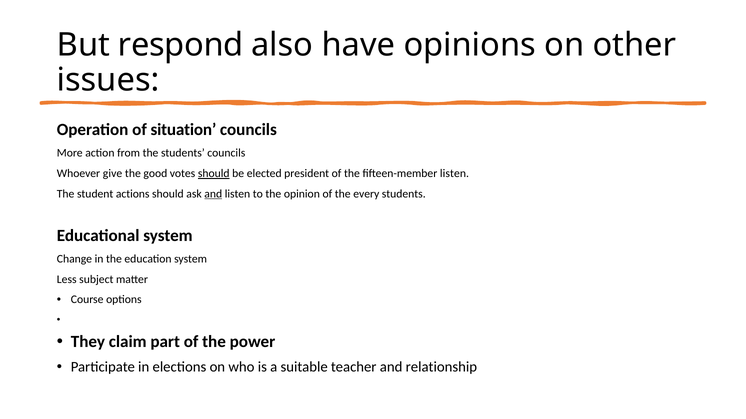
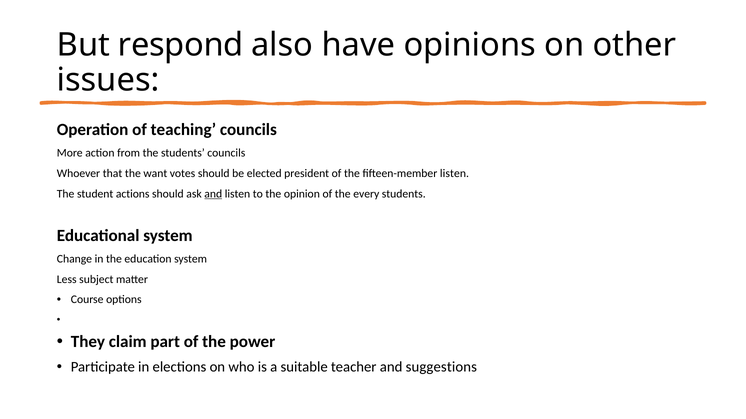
situation: situation -> teaching (183, 130)
give: give -> that (113, 174)
good: good -> want (155, 174)
should underline: present -> none (214, 174)
relationship: relationship -> suggestions (441, 367)
